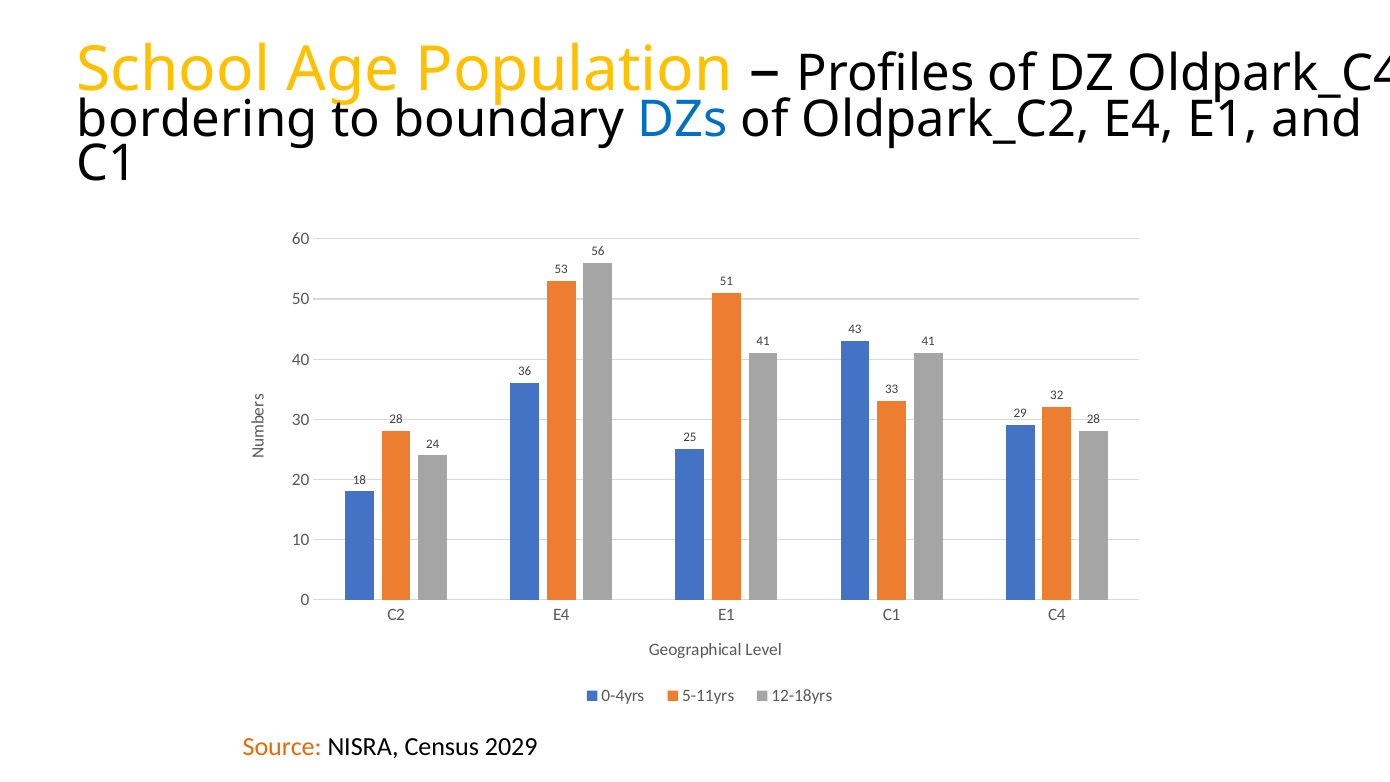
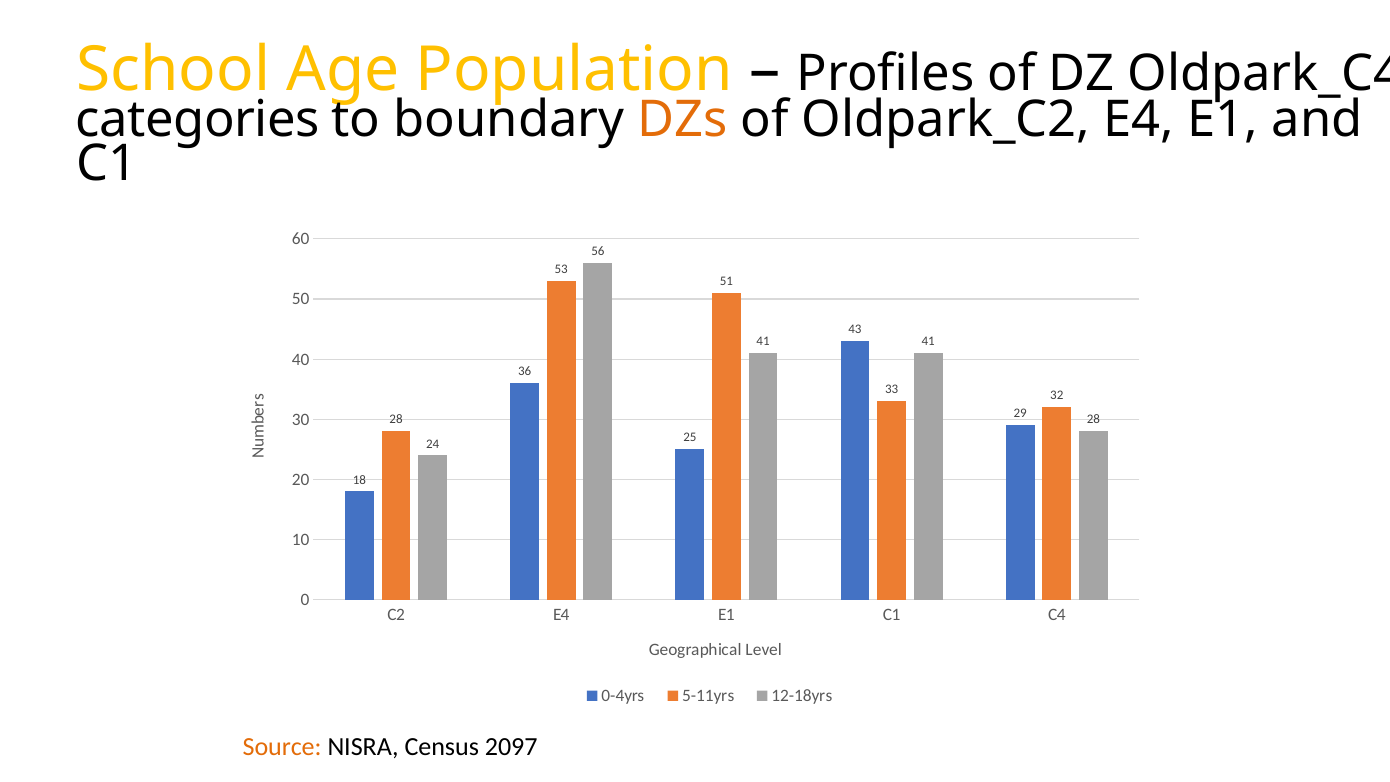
bordering: bordering -> categories (198, 120)
DZs colour: blue -> orange (683, 120)
2029: 2029 -> 2097 (511, 747)
